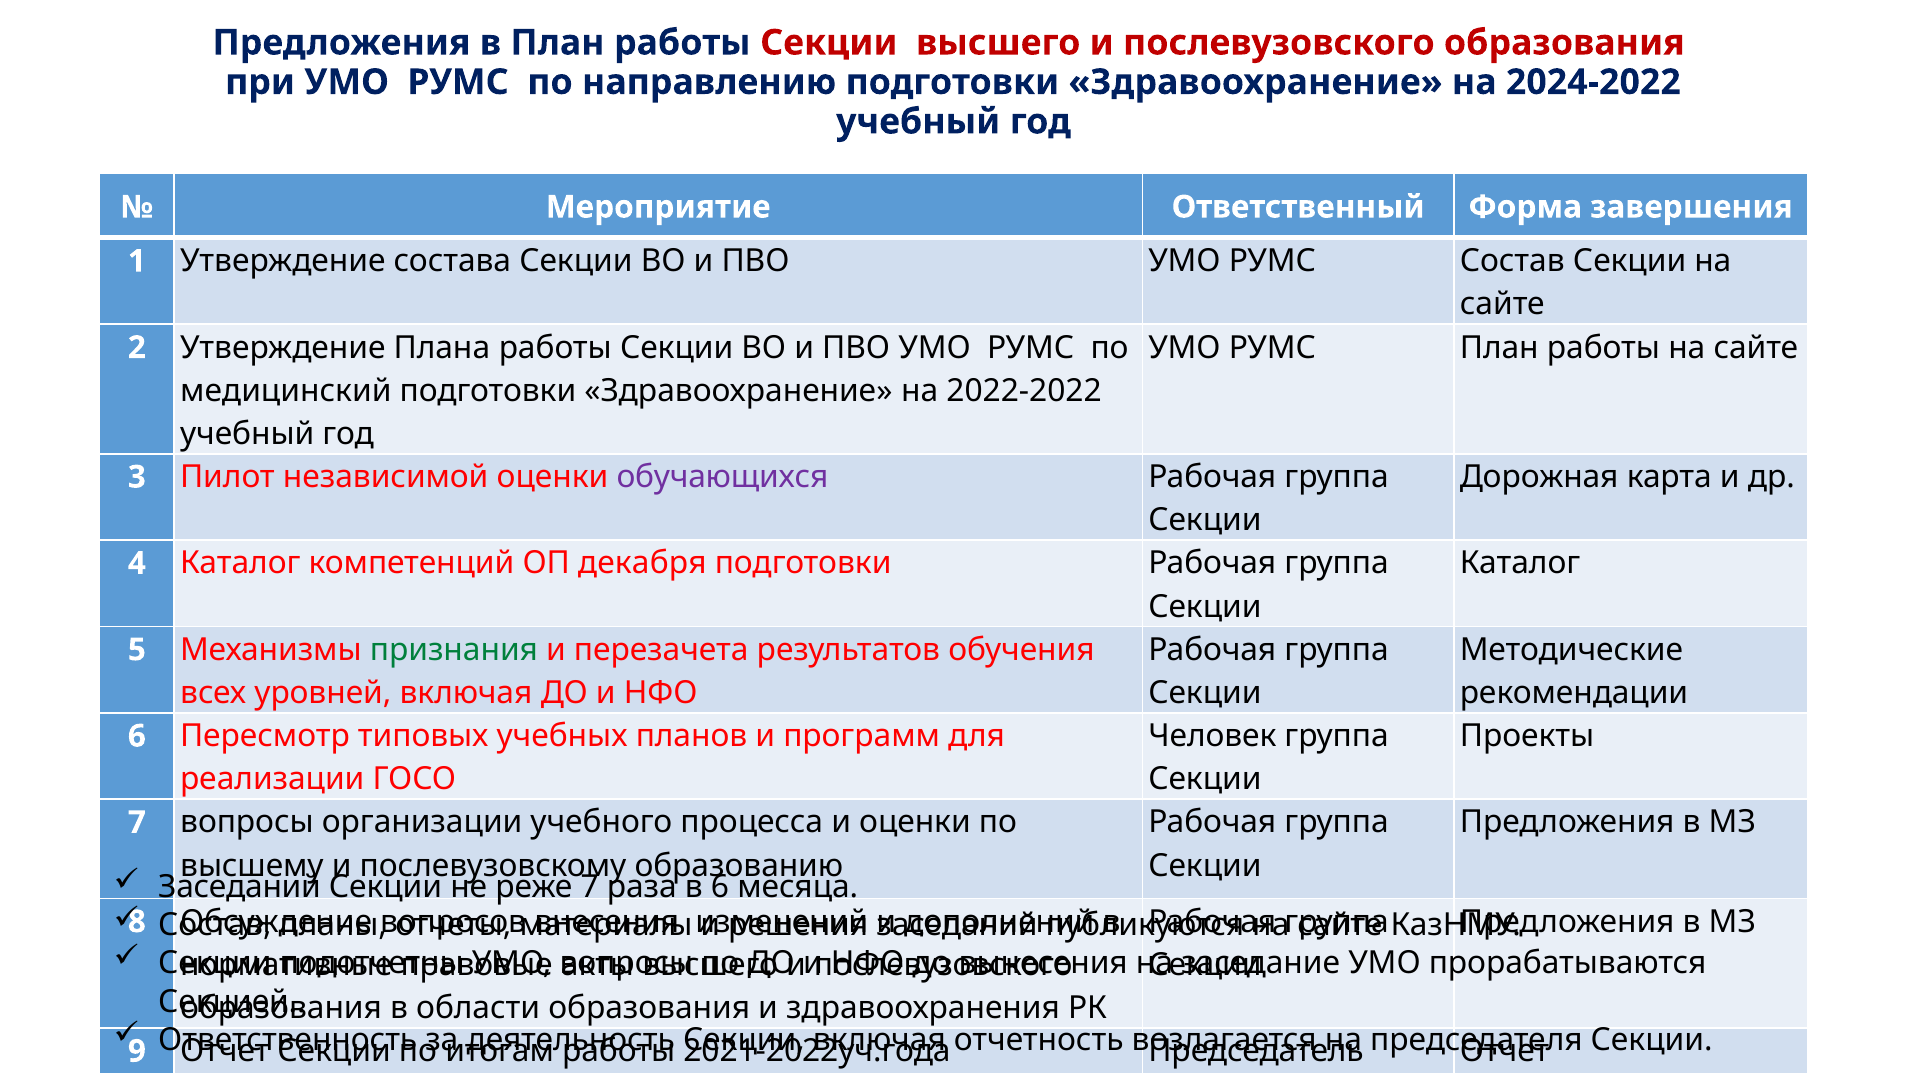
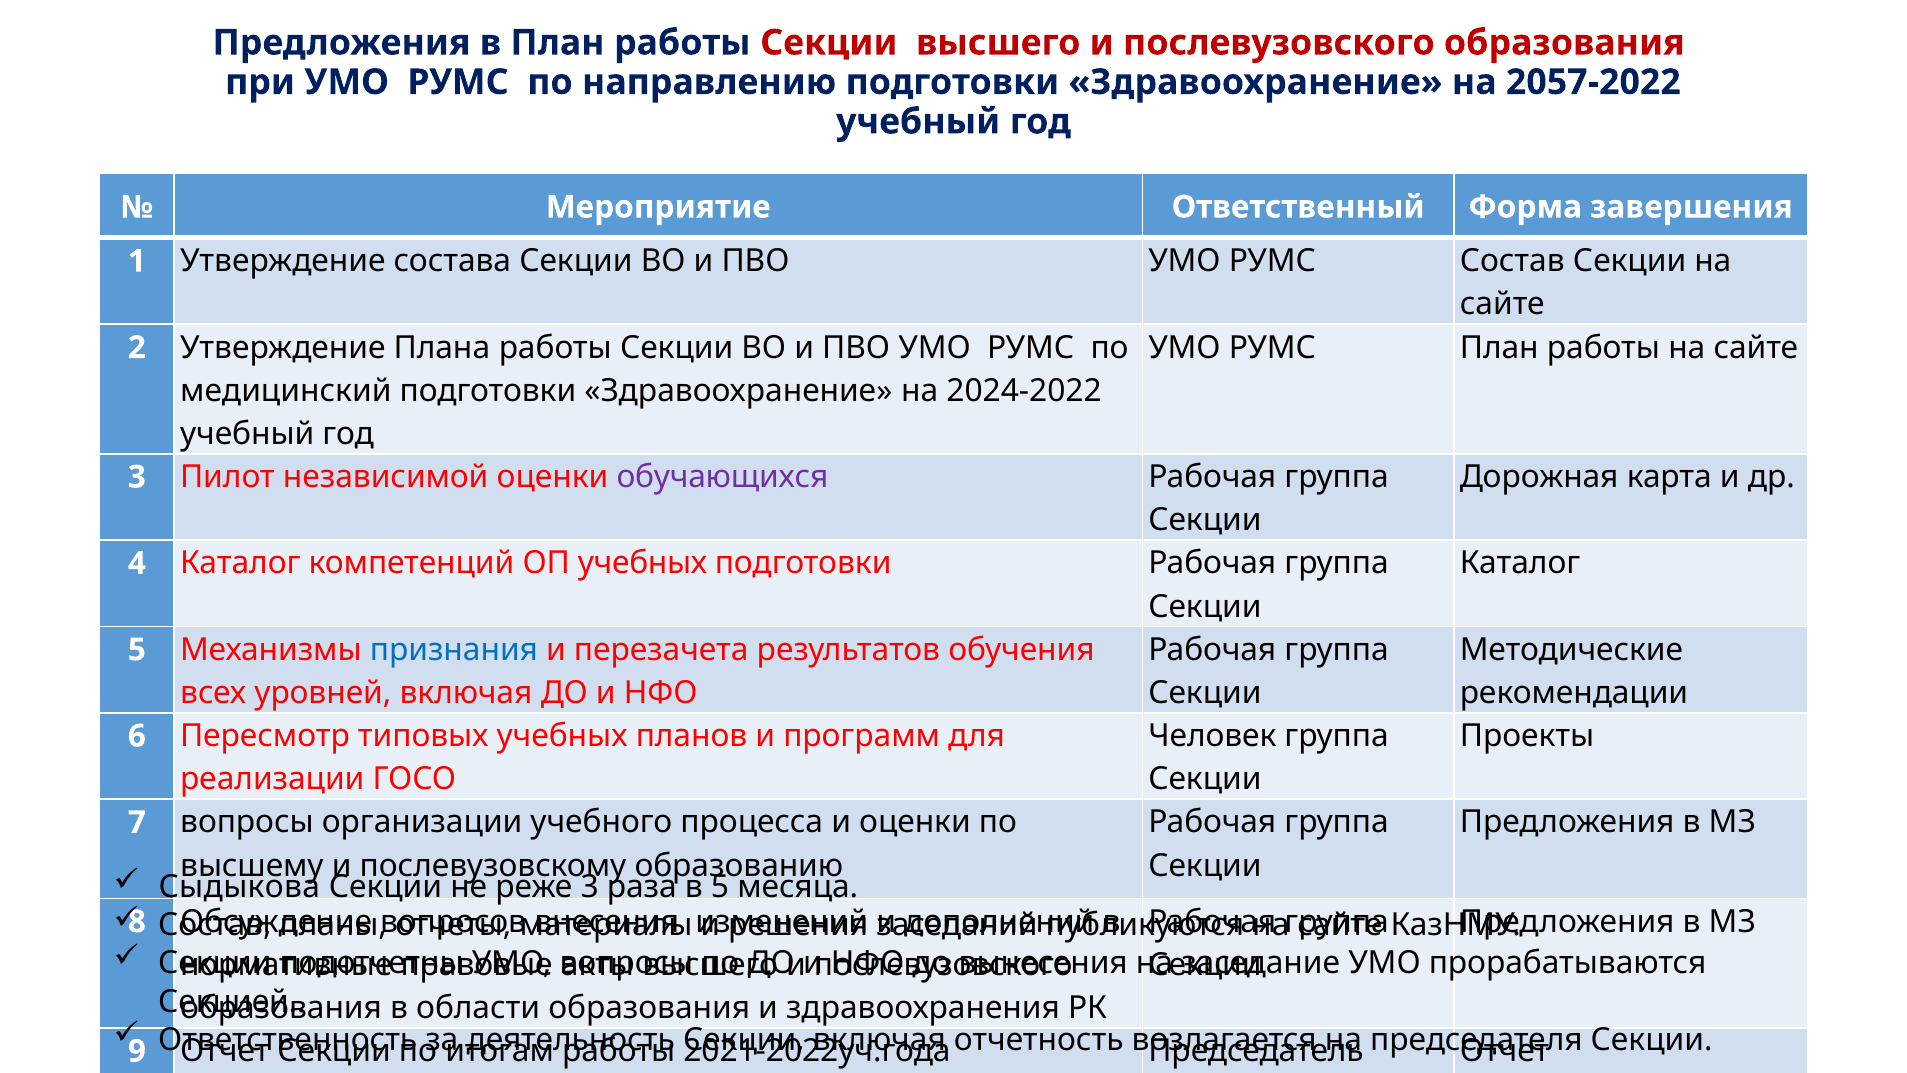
2024-2022: 2024-2022 -> 2057-2022 (1593, 82)
2022-2022: 2022-2022 -> 2024-2022 (1024, 391)
ОП декабря: декабря -> учебных (642, 563)
признания colour: green -> blue (454, 650)
Заседаний: Заседаний -> Сыдыкова (239, 887)
реже 7: 7 -> 3 (590, 887)
в 6: 6 -> 5 (720, 887)
